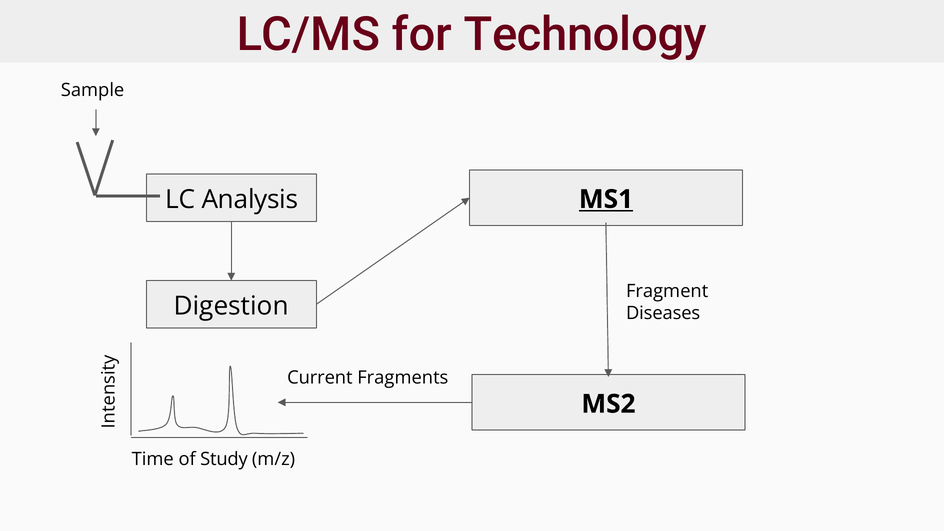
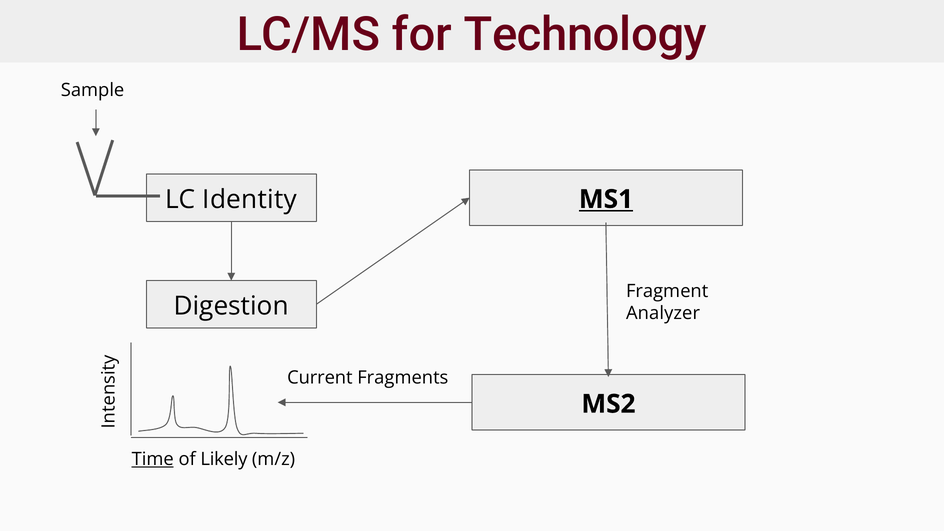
Analysis: Analysis -> Identity (250, 200)
Diseases: Diseases -> Analyzer (663, 313)
Time underline: none -> present (153, 459)
Study: Study -> Likely (224, 459)
